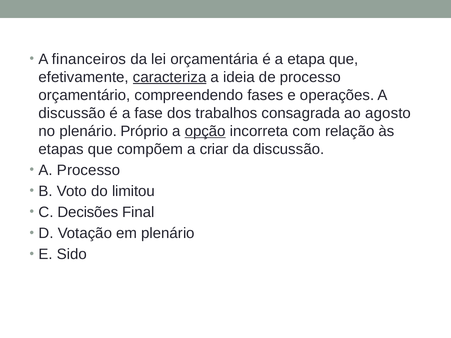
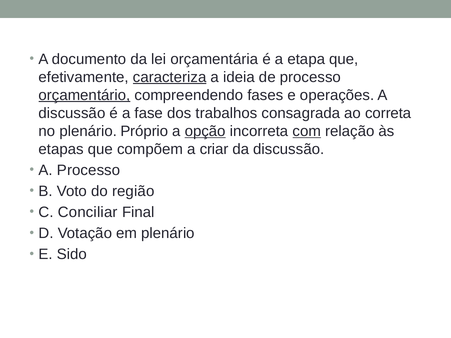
financeiros: financeiros -> documento (89, 59)
orçamentário underline: none -> present (84, 95)
agosto: agosto -> correta (388, 113)
com underline: none -> present (307, 131)
limitou: limitou -> região (133, 191)
Decisões: Decisões -> Conciliar (88, 212)
